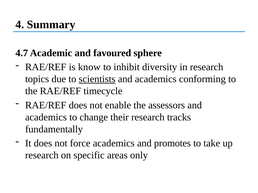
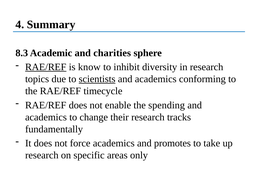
4.7: 4.7 -> 8.3 (22, 53)
favoured: favoured -> charities (112, 53)
RAE/REF underline: none -> present (46, 67)
assessors: assessors -> spending (167, 105)
